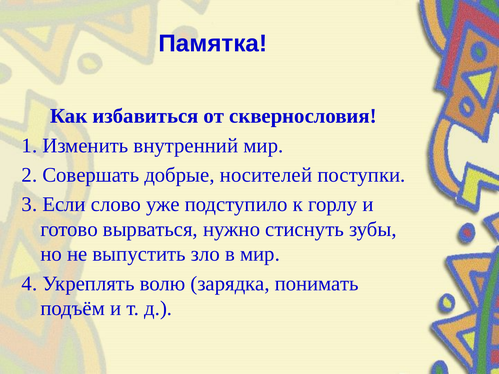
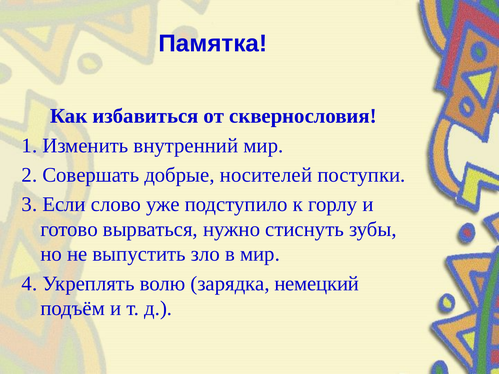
понимать: понимать -> немецкий (317, 284)
